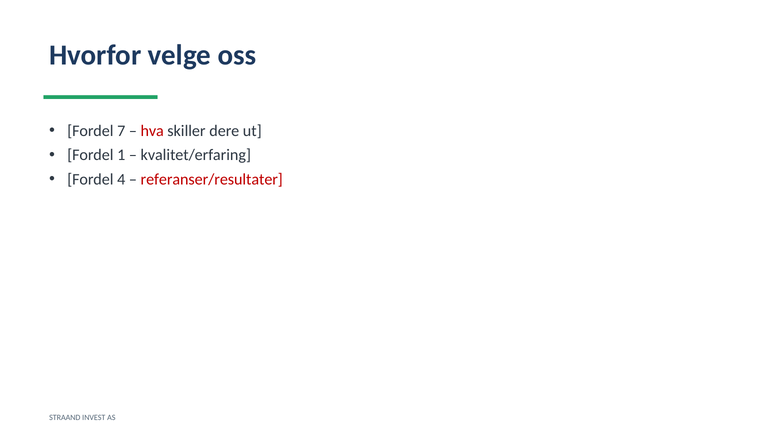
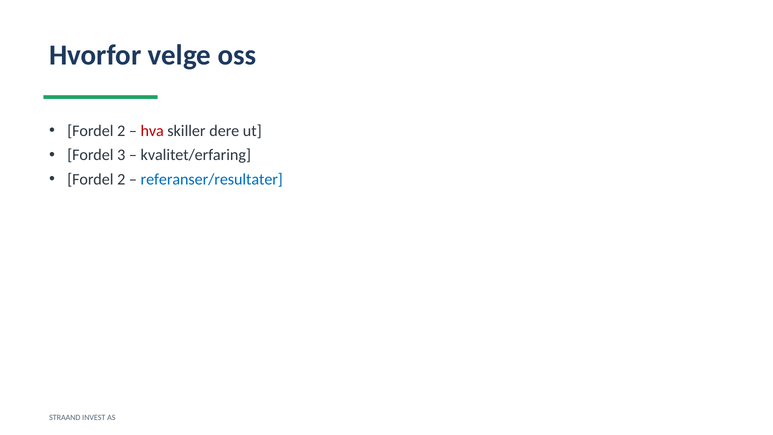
7: 7 -> 2 (121, 131)
1: 1 -> 3 (121, 155)
4: 4 -> 2 (121, 179)
referanser/resultater colour: red -> blue (212, 179)
